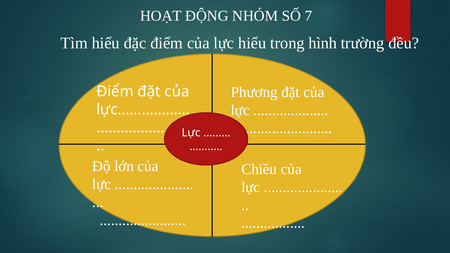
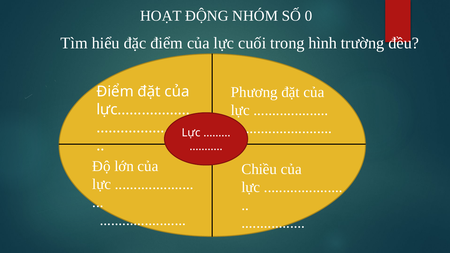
7: 7 -> 0 (309, 16)
lực hiểu: hiểu -> cuối (252, 43)
